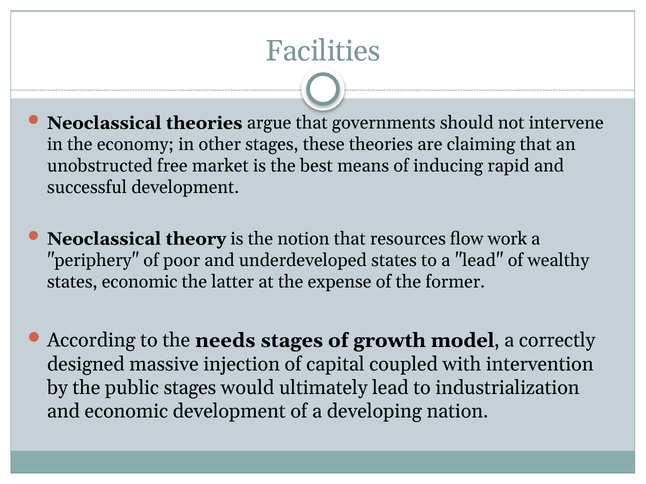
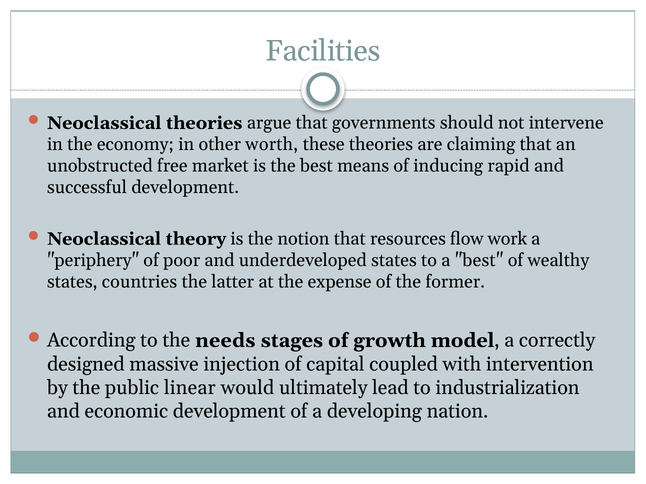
other stages: stages -> worth (272, 145)
a lead: lead -> best (479, 261)
states economic: economic -> countries (140, 282)
public stages: stages -> linear (190, 388)
